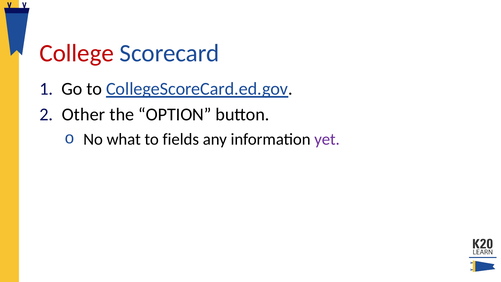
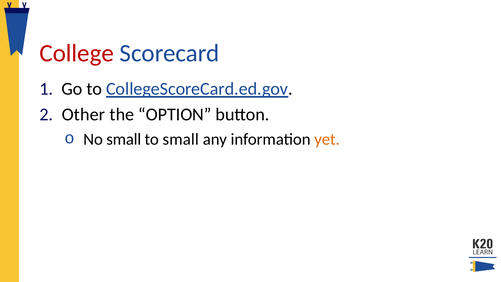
No what: what -> small (124, 139)
to fields: fields -> small (181, 139)
yet colour: purple -> orange (327, 139)
